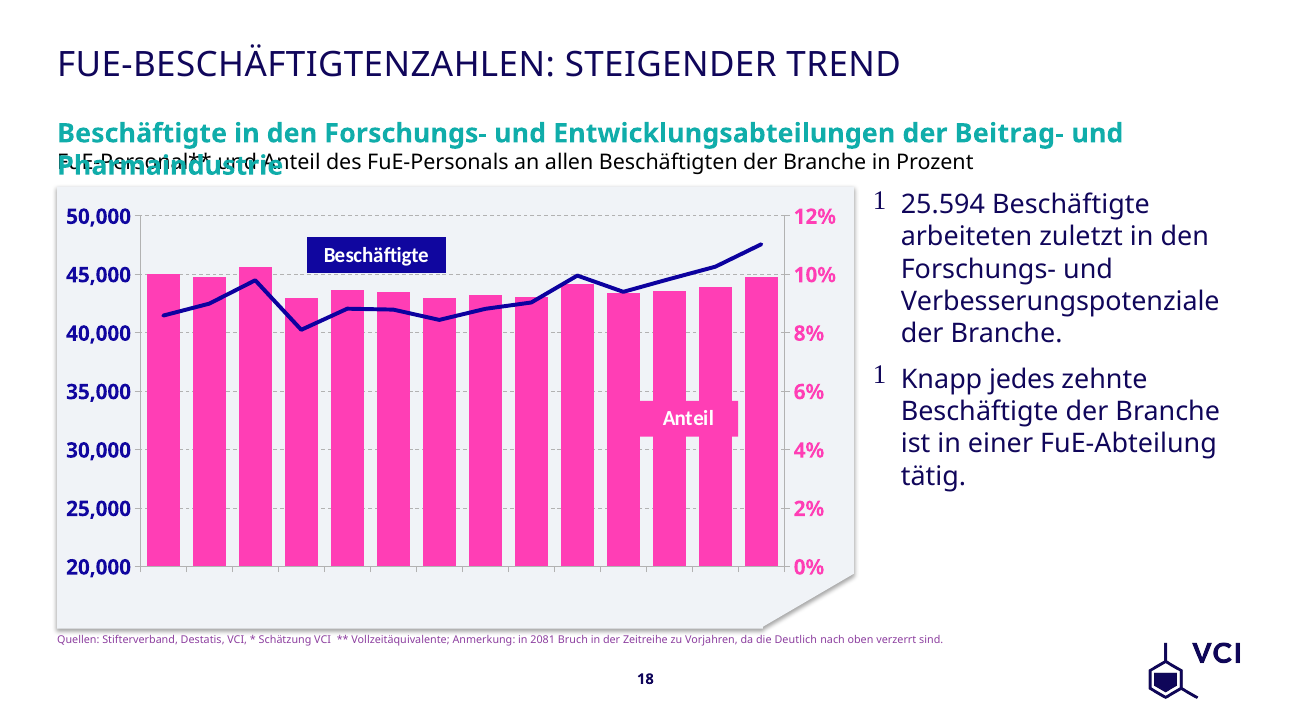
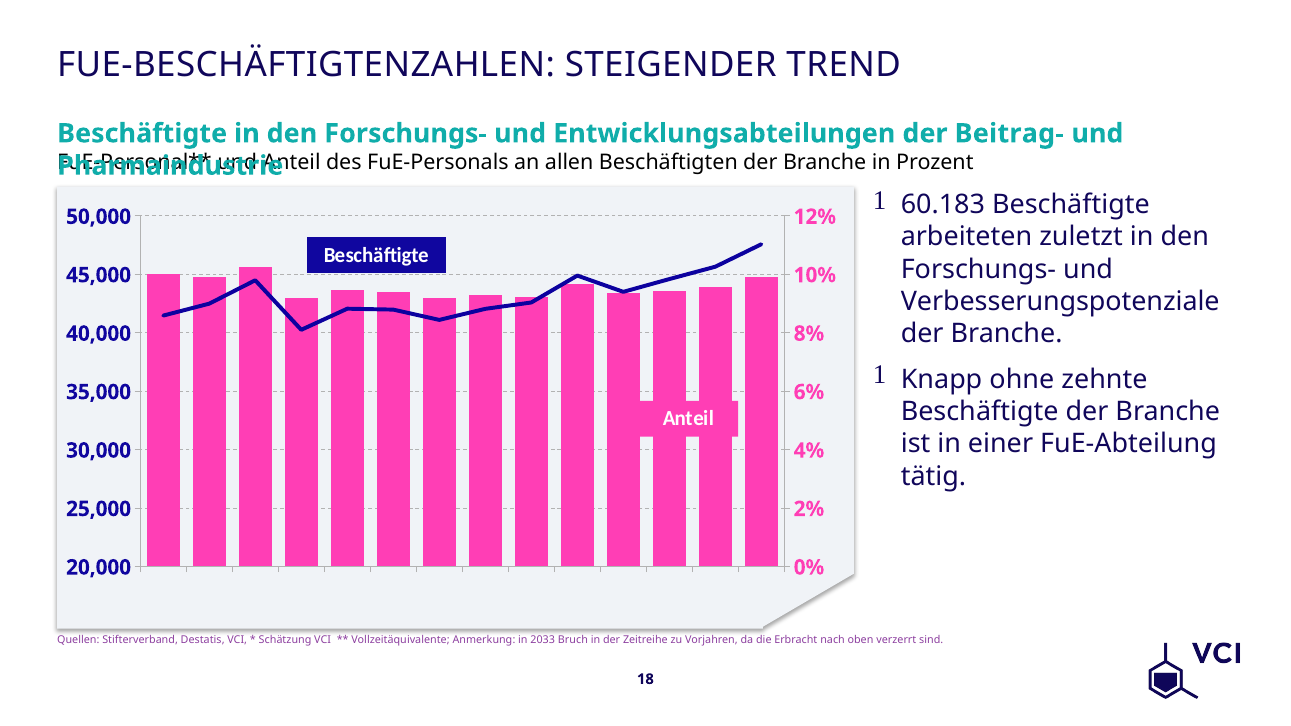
25.594: 25.594 -> 60.183 (943, 205)
jedes: jedes -> ohne (1022, 380)
2081: 2081 -> 2033 (543, 640)
Deutlich: Deutlich -> Erbracht (796, 640)
